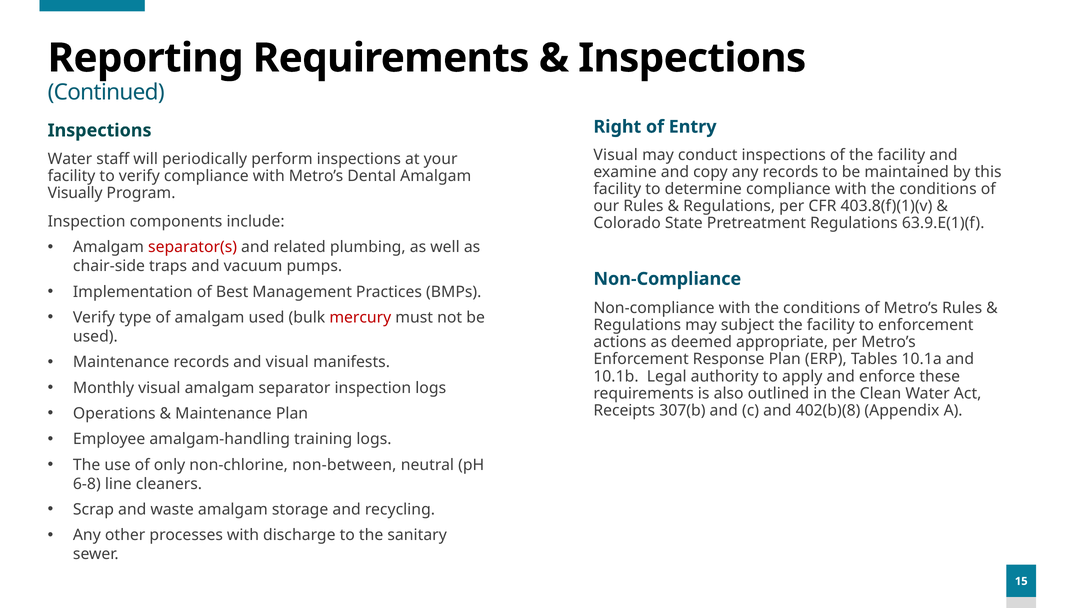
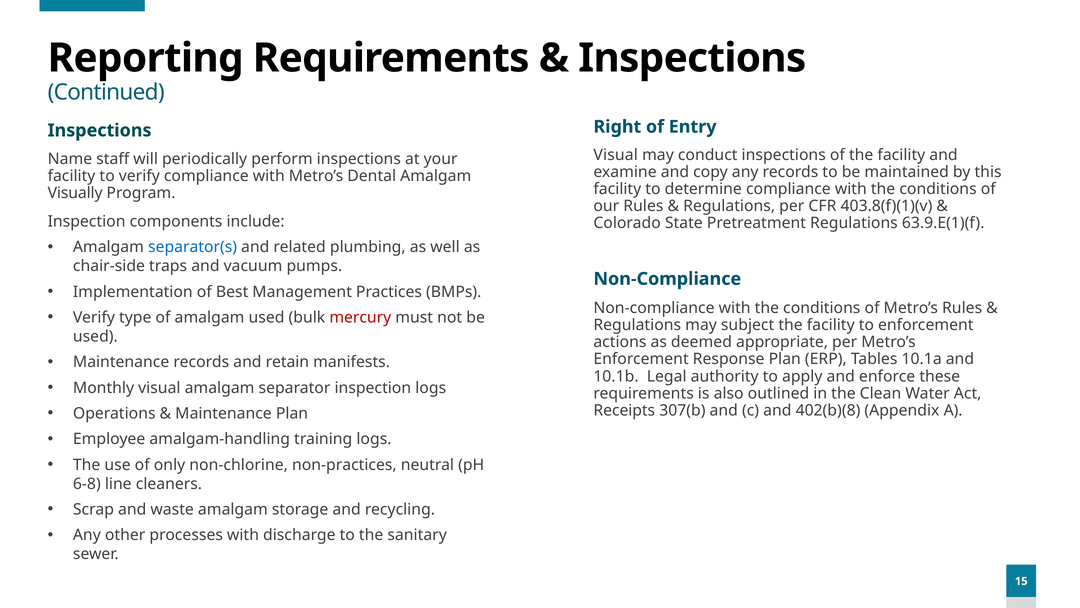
Water: Water -> Name (70, 159)
separator(s colour: red -> blue (193, 247)
and visual: visual -> retain (287, 362)
non-between: non-between -> non-practices (344, 465)
